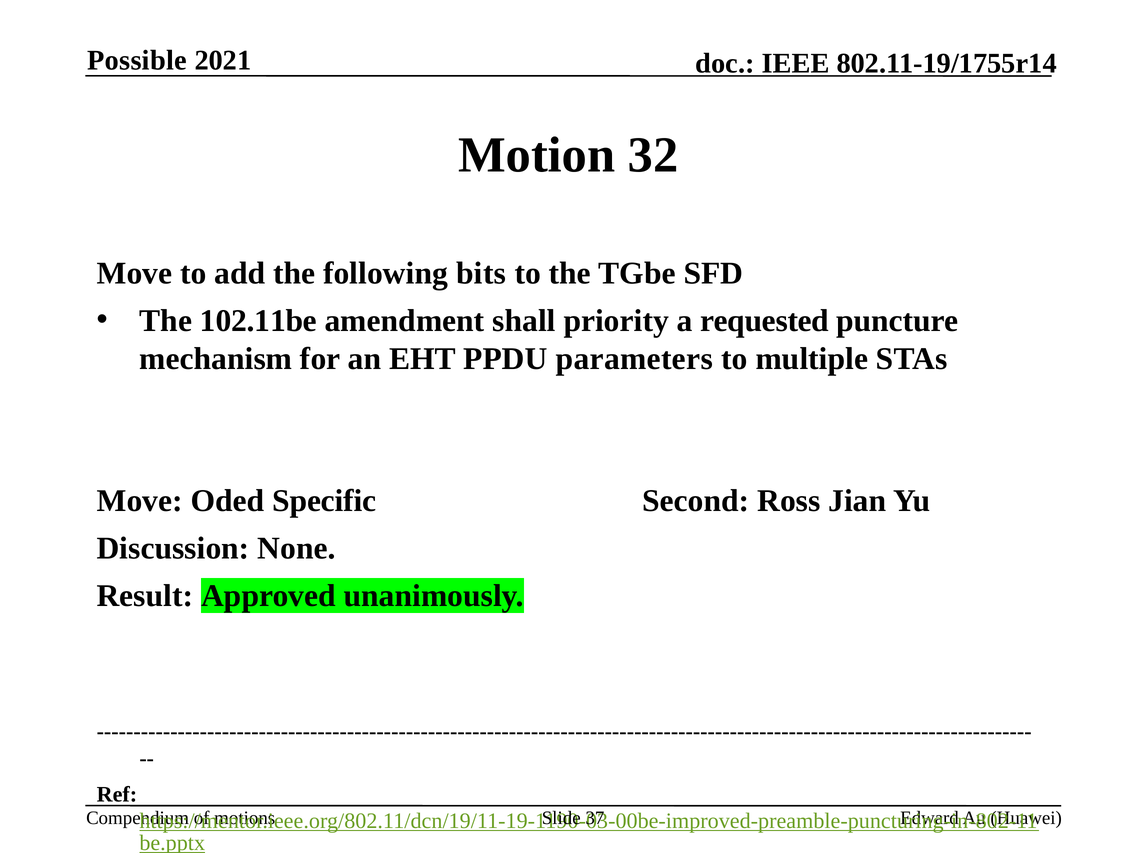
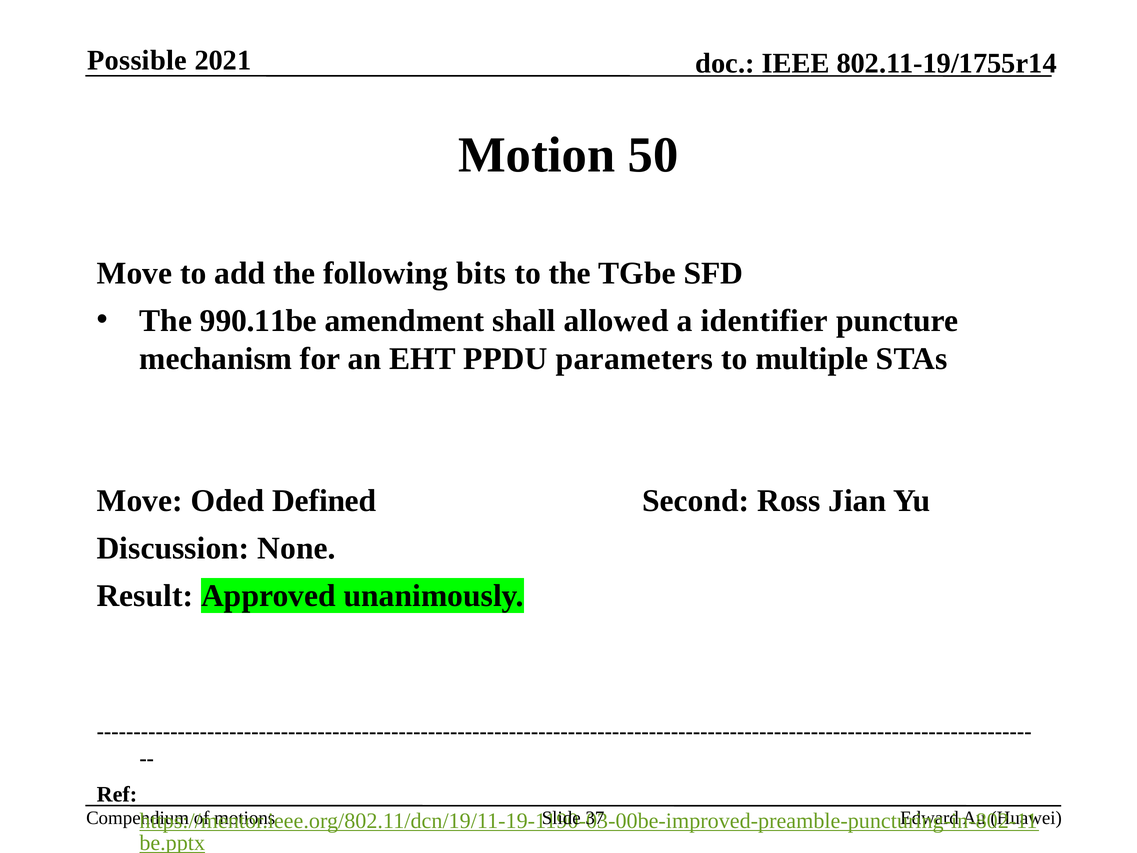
32: 32 -> 50 (653, 155)
102.11be: 102.11be -> 990.11be (258, 321)
priority: priority -> allowed (616, 321)
requested: requested -> identifier (764, 321)
Specific: Specific -> Defined (324, 501)
